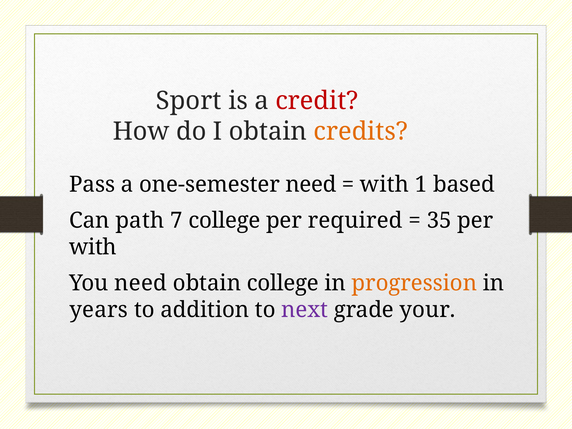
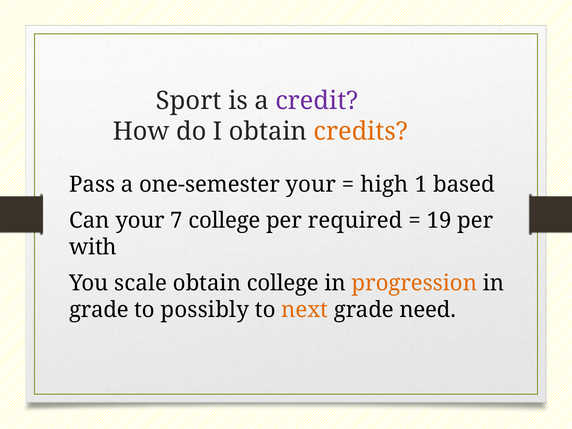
credit colour: red -> purple (317, 101)
one-semester need: need -> your (311, 185)
with: with -> high (384, 185)
Can path: path -> your (140, 221)
35: 35 -> 19 (439, 221)
You need: need -> scale (141, 283)
years: years -> grade (99, 310)
addition: addition -> possibly (205, 310)
next colour: purple -> orange (305, 310)
your: your -> need (428, 310)
